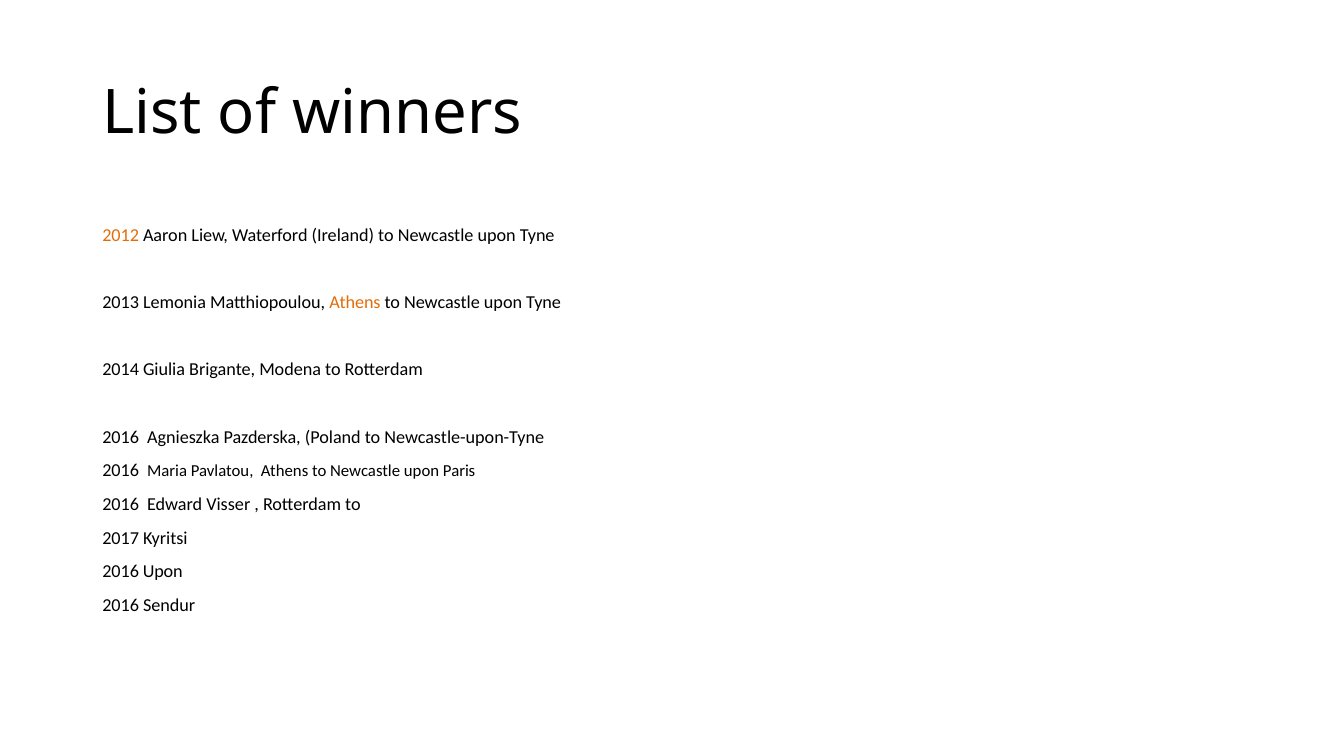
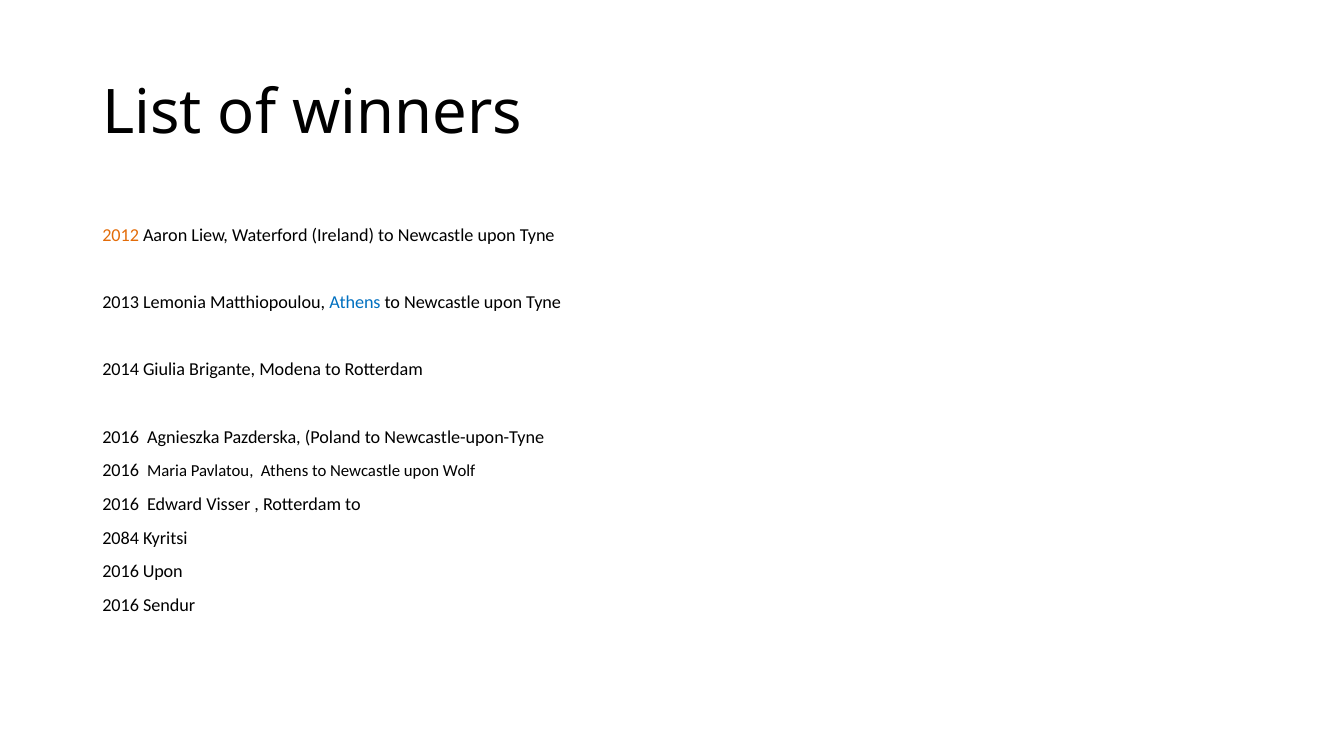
Athens colour: orange -> blue (355, 303)
Paris: Paris -> Wolf (459, 471)
2017: 2017 -> 2084 (121, 538)
